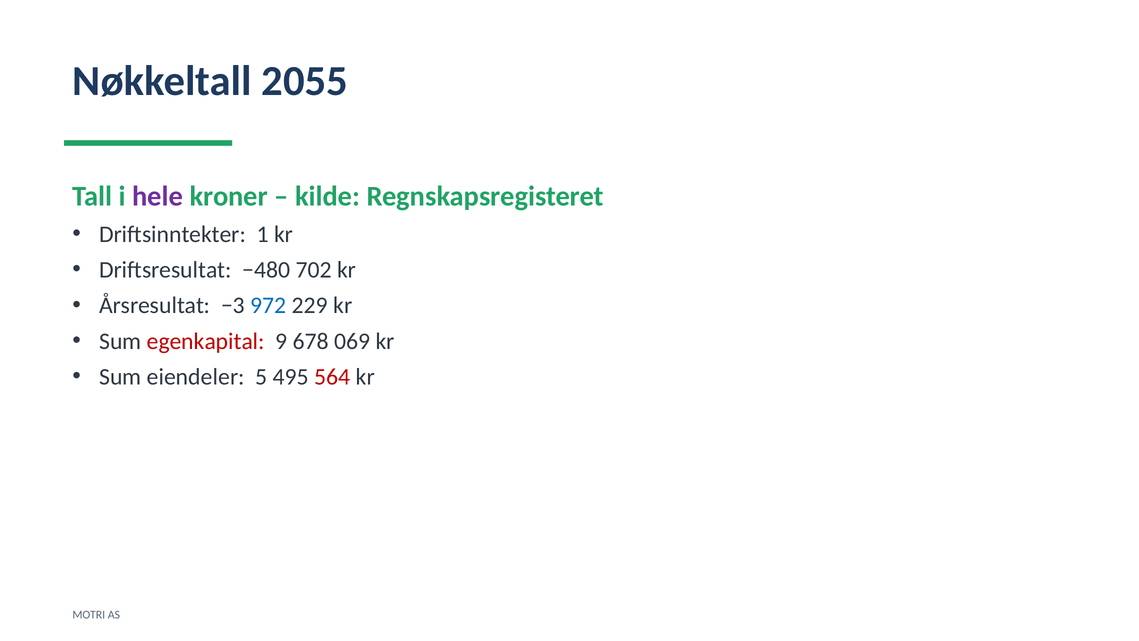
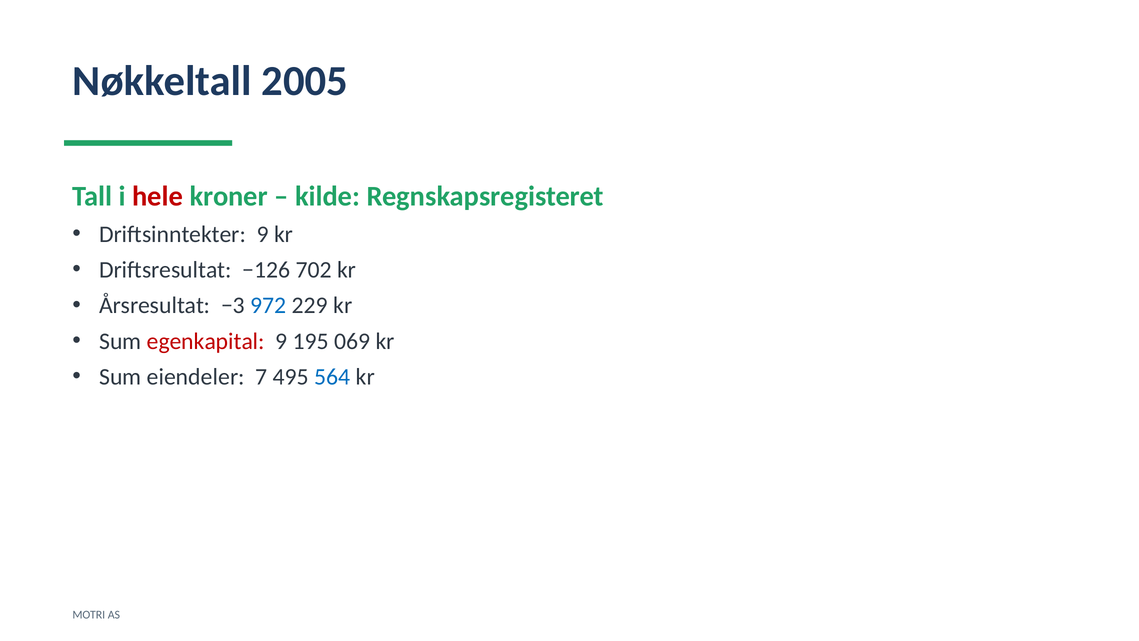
2055: 2055 -> 2005 (305, 81)
hele colour: purple -> red (158, 196)
Driftsinntekter 1: 1 -> 9 (263, 234)
−480: −480 -> −126 (266, 270)
678: 678 -> 195 (311, 341)
5: 5 -> 7 (261, 377)
564 colour: red -> blue (332, 377)
